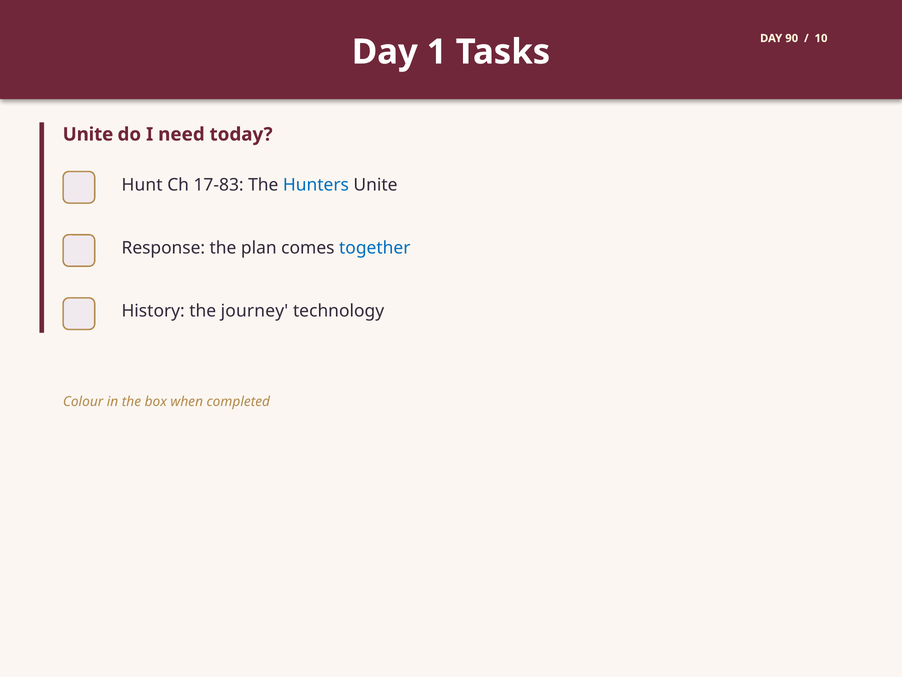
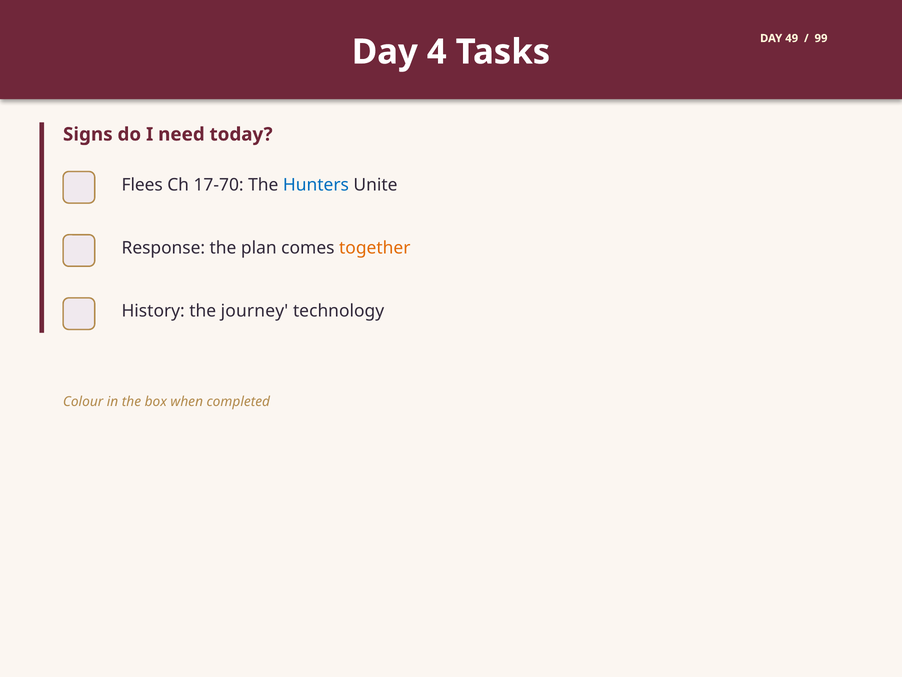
90: 90 -> 49 (792, 38)
10: 10 -> 99 (821, 38)
1: 1 -> 4 (437, 52)
Unite: Unite -> Signs (88, 134)
Hunt: Hunt -> Flees (142, 185)
17-83: 17-83 -> 17-70 (219, 185)
together colour: blue -> orange (375, 248)
